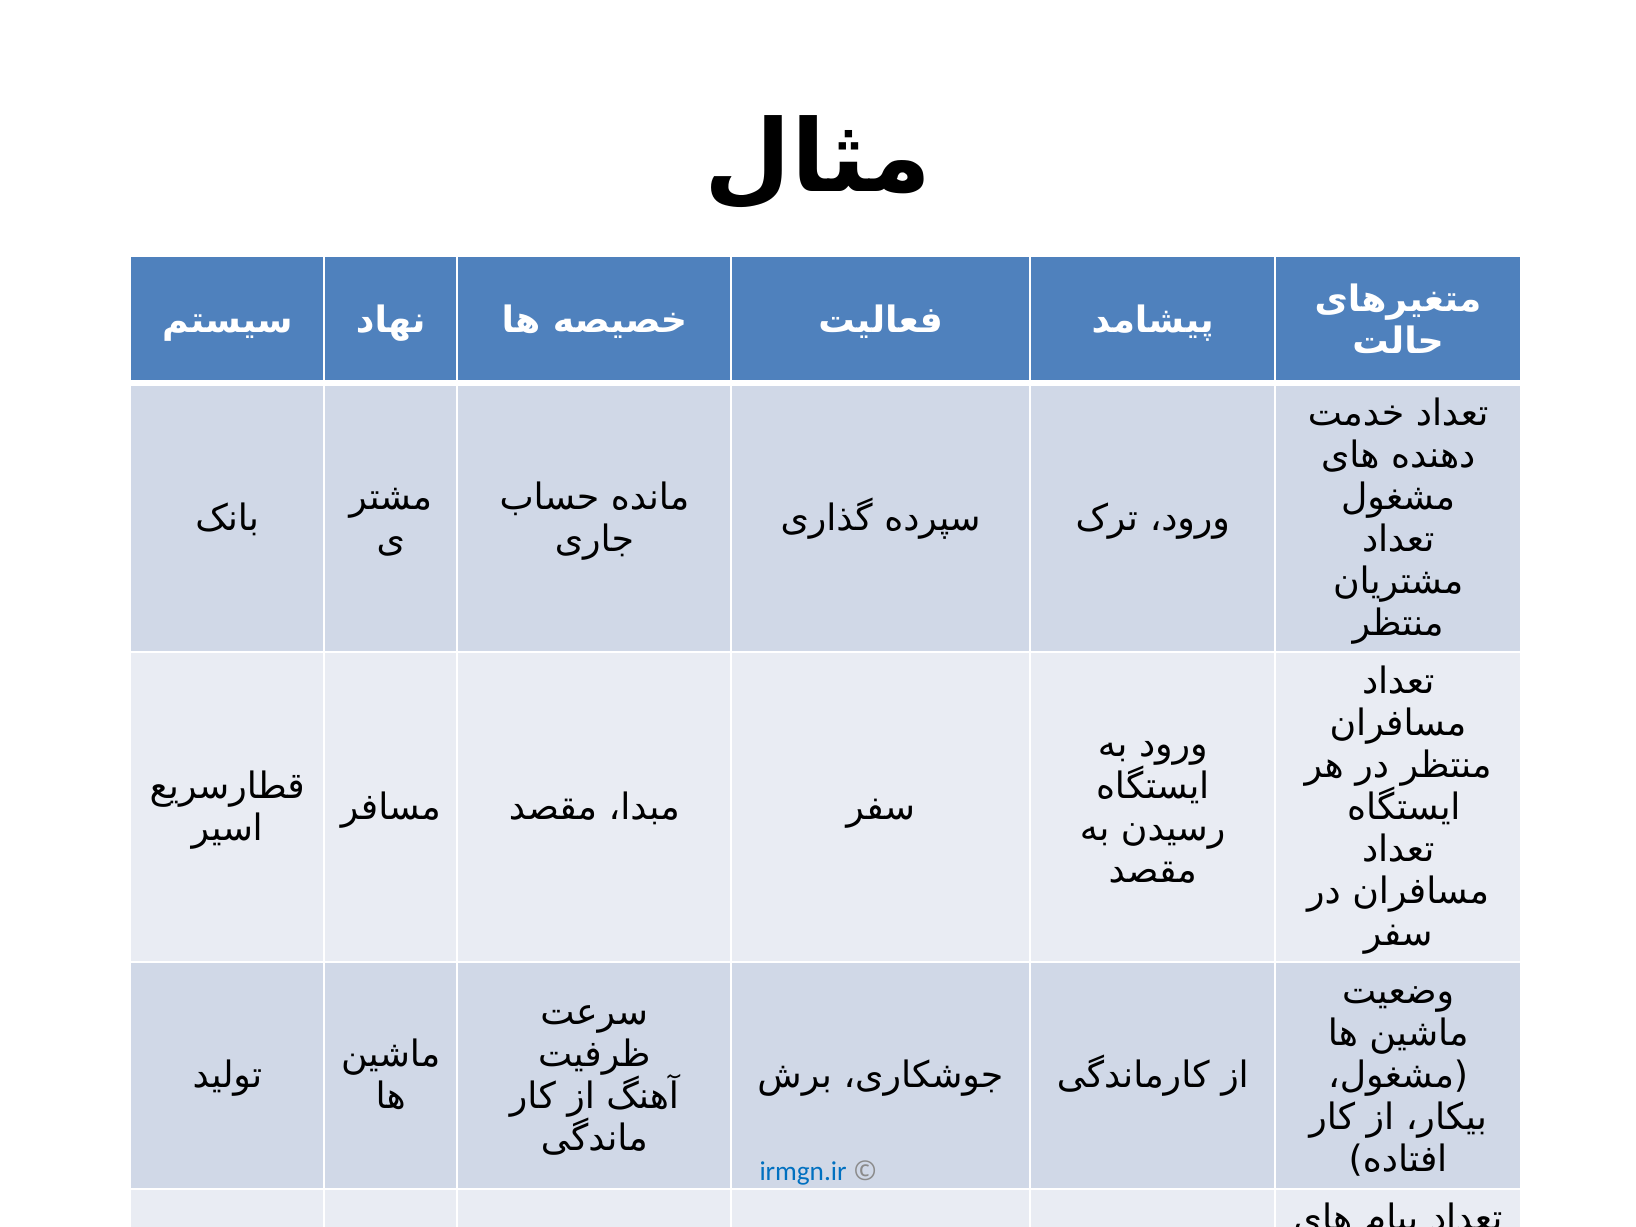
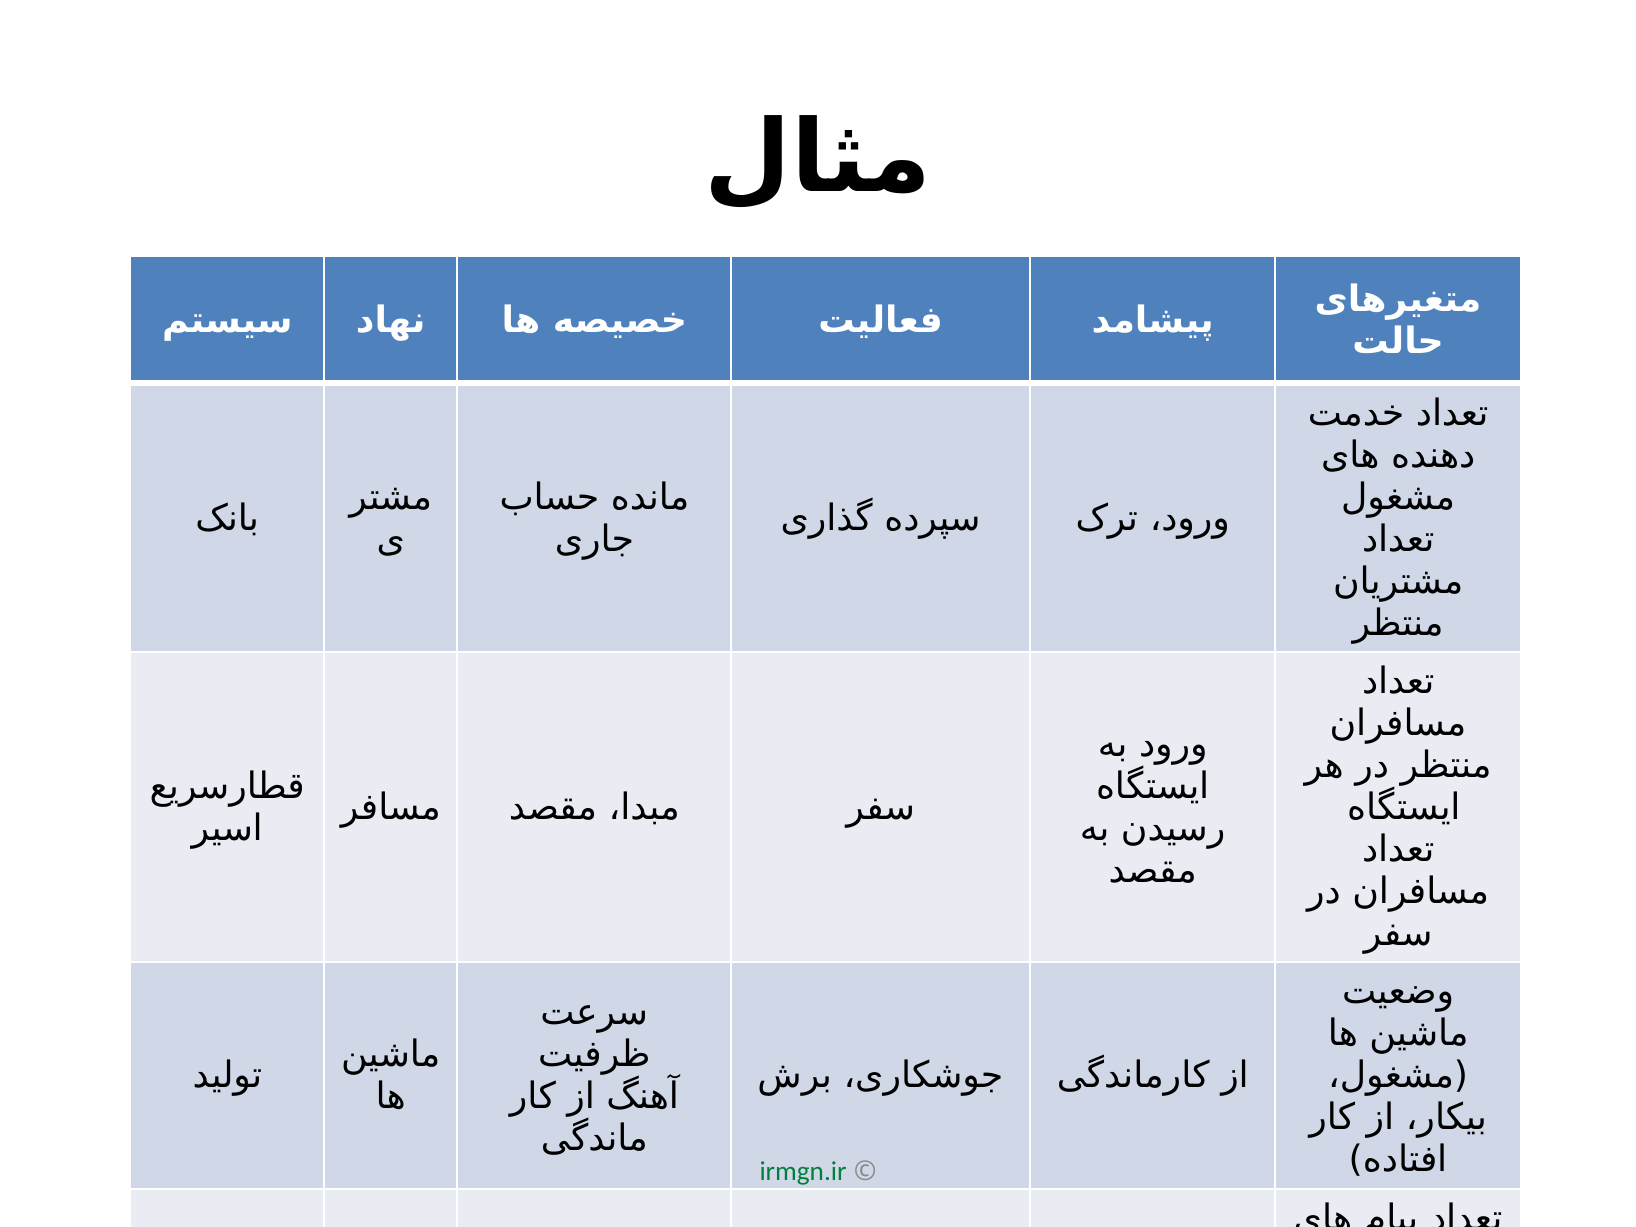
irmgn.ir colour: blue -> green (803, 1172)
